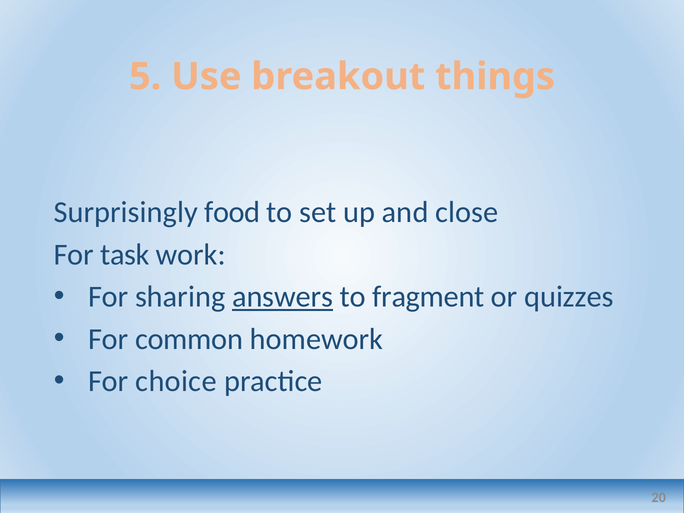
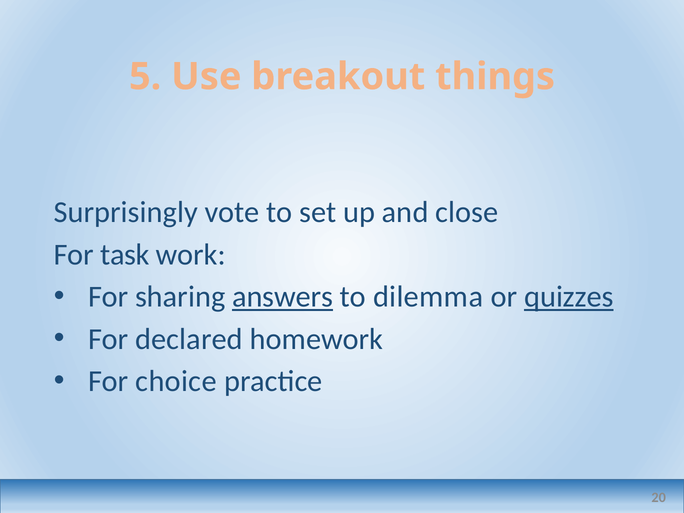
food: food -> vote (232, 212)
fragment: fragment -> dilemma (428, 297)
quizzes underline: none -> present (569, 297)
common: common -> declared (189, 339)
